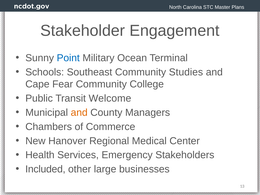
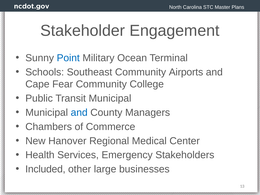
Studies: Studies -> Airports (186, 72)
Transit Welcome: Welcome -> Municipal (110, 98)
and colour: orange -> blue (79, 113)
